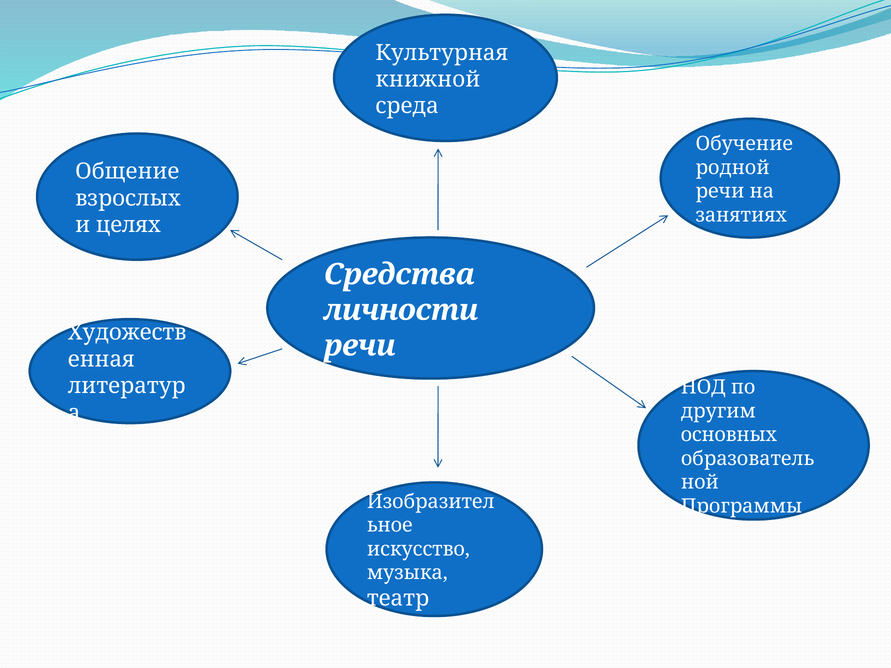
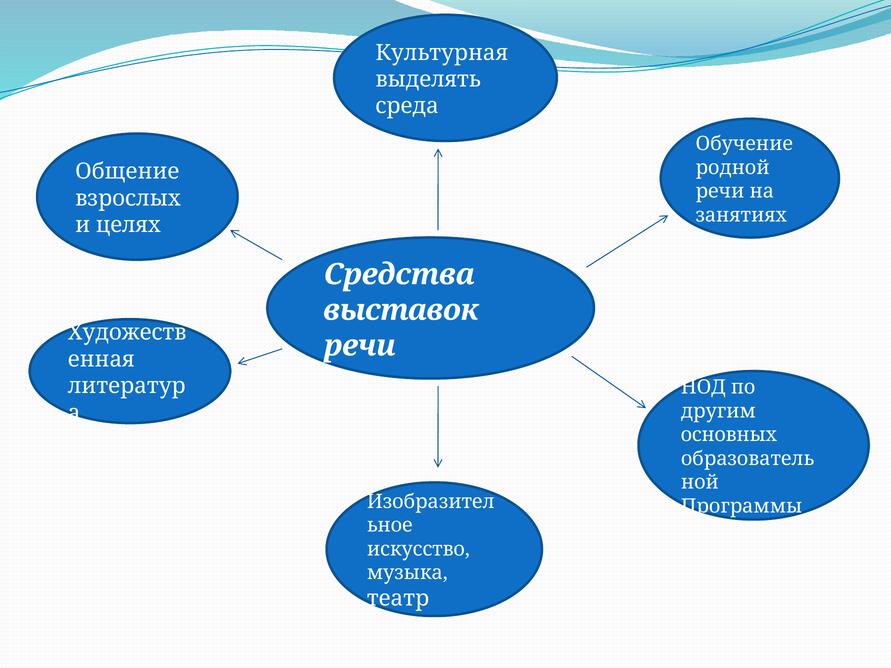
книжной: книжной -> выделять (428, 79)
личности: личности -> выставок (401, 310)
